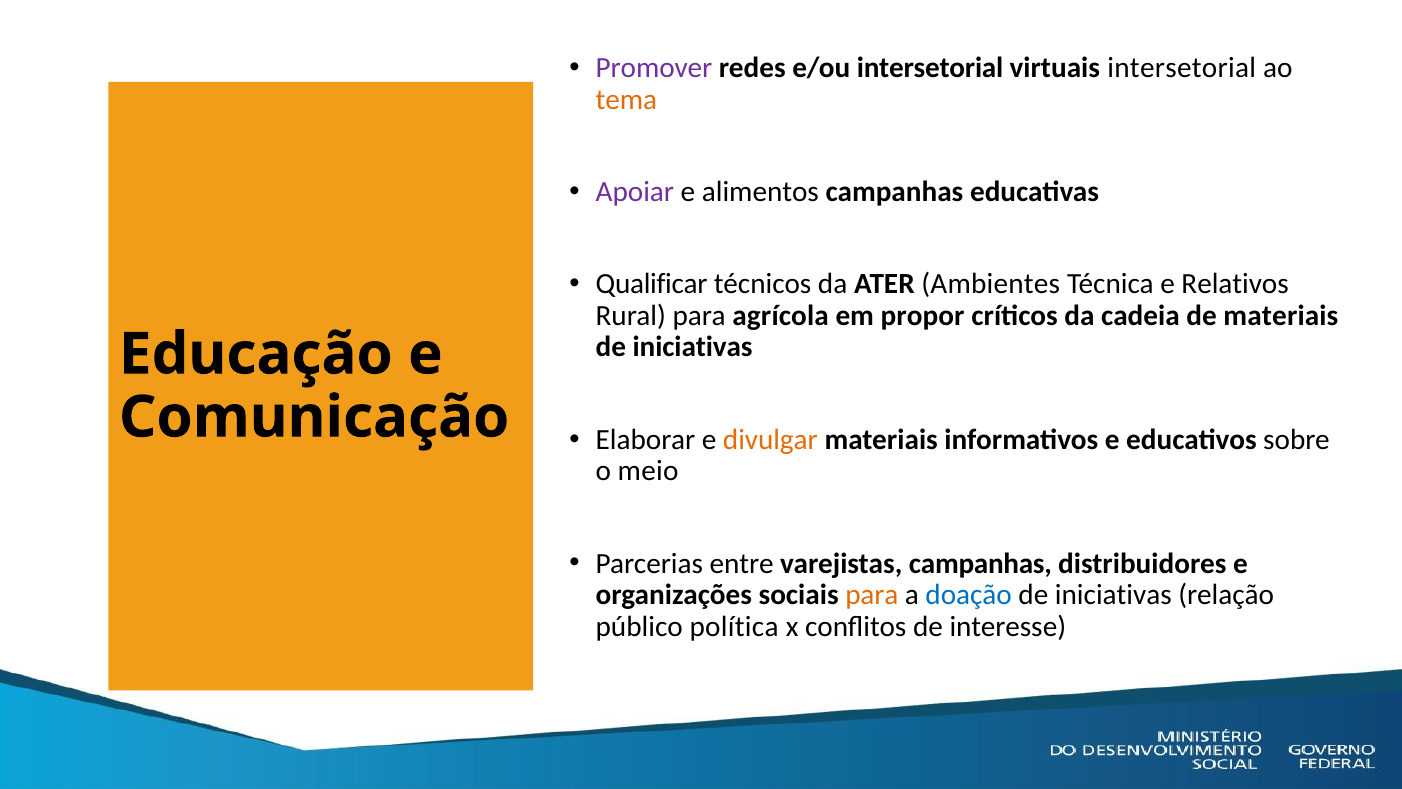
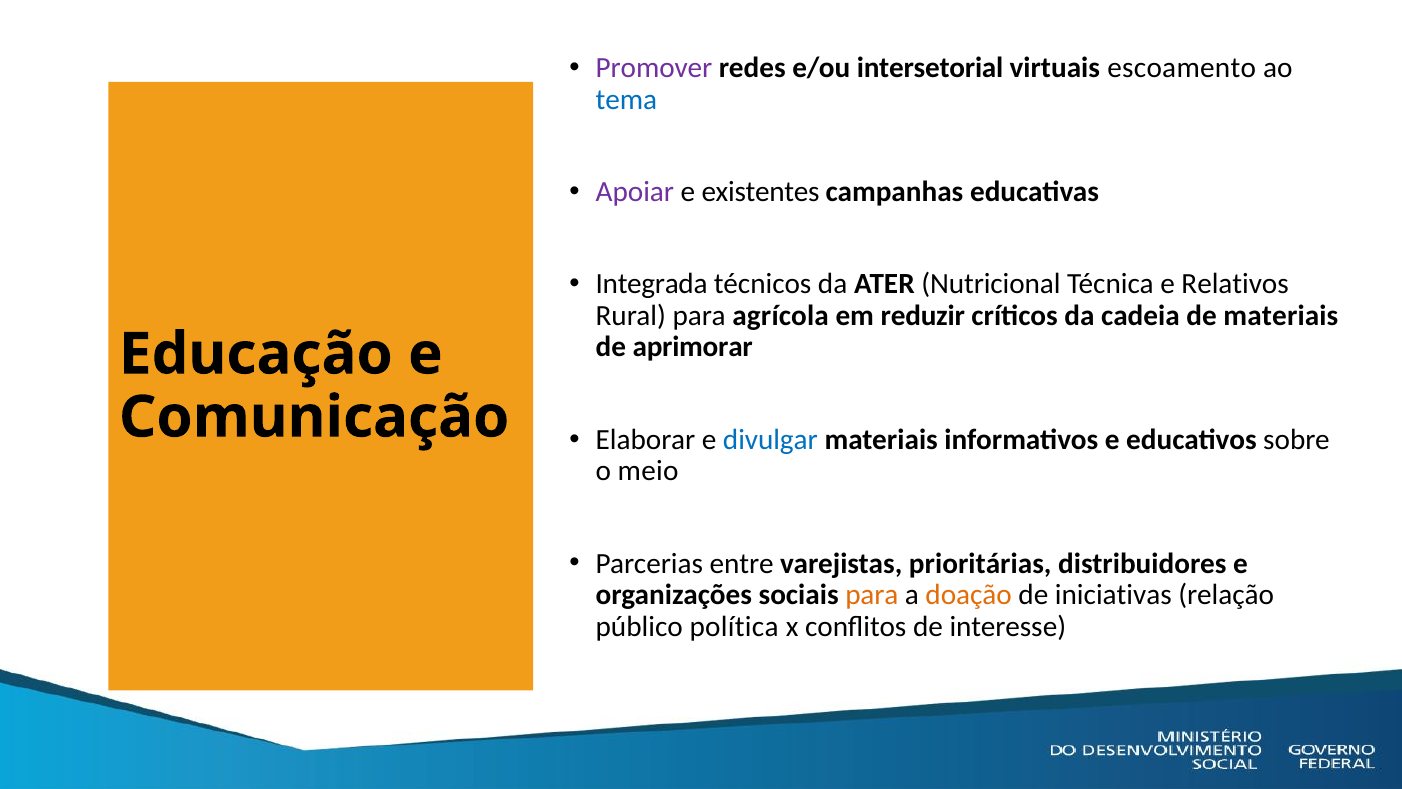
virtuais intersetorial: intersetorial -> escoamento (1182, 68)
tema colour: orange -> blue (626, 99)
alimentos: alimentos -> existentes (761, 192)
Qualificar: Qualificar -> Integrada (652, 284)
Ambientes: Ambientes -> Nutricional (991, 284)
propor: propor -> reduzir (923, 315)
iniciativas: iniciativas -> aprimorar (693, 347)
divulgar colour: orange -> blue (770, 439)
varejistas campanhas: campanhas -> prioritárias (980, 563)
doação colour: blue -> orange (969, 595)
